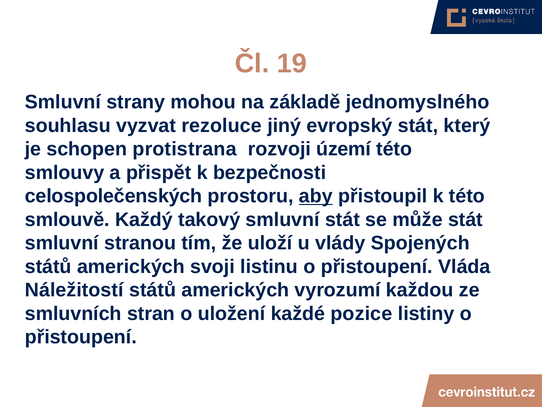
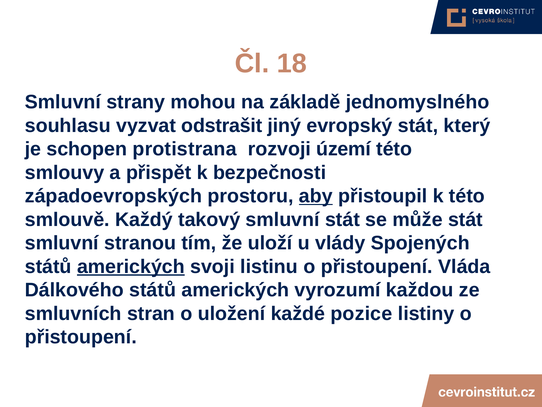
19: 19 -> 18 (292, 63)
rezoluce: rezoluce -> odstrašit (222, 125)
celospolečenských: celospolečenských -> západoevropských (113, 196)
amerických underline: none -> present (131, 266)
Náležitostí: Náležitostí -> Dálkového (74, 290)
